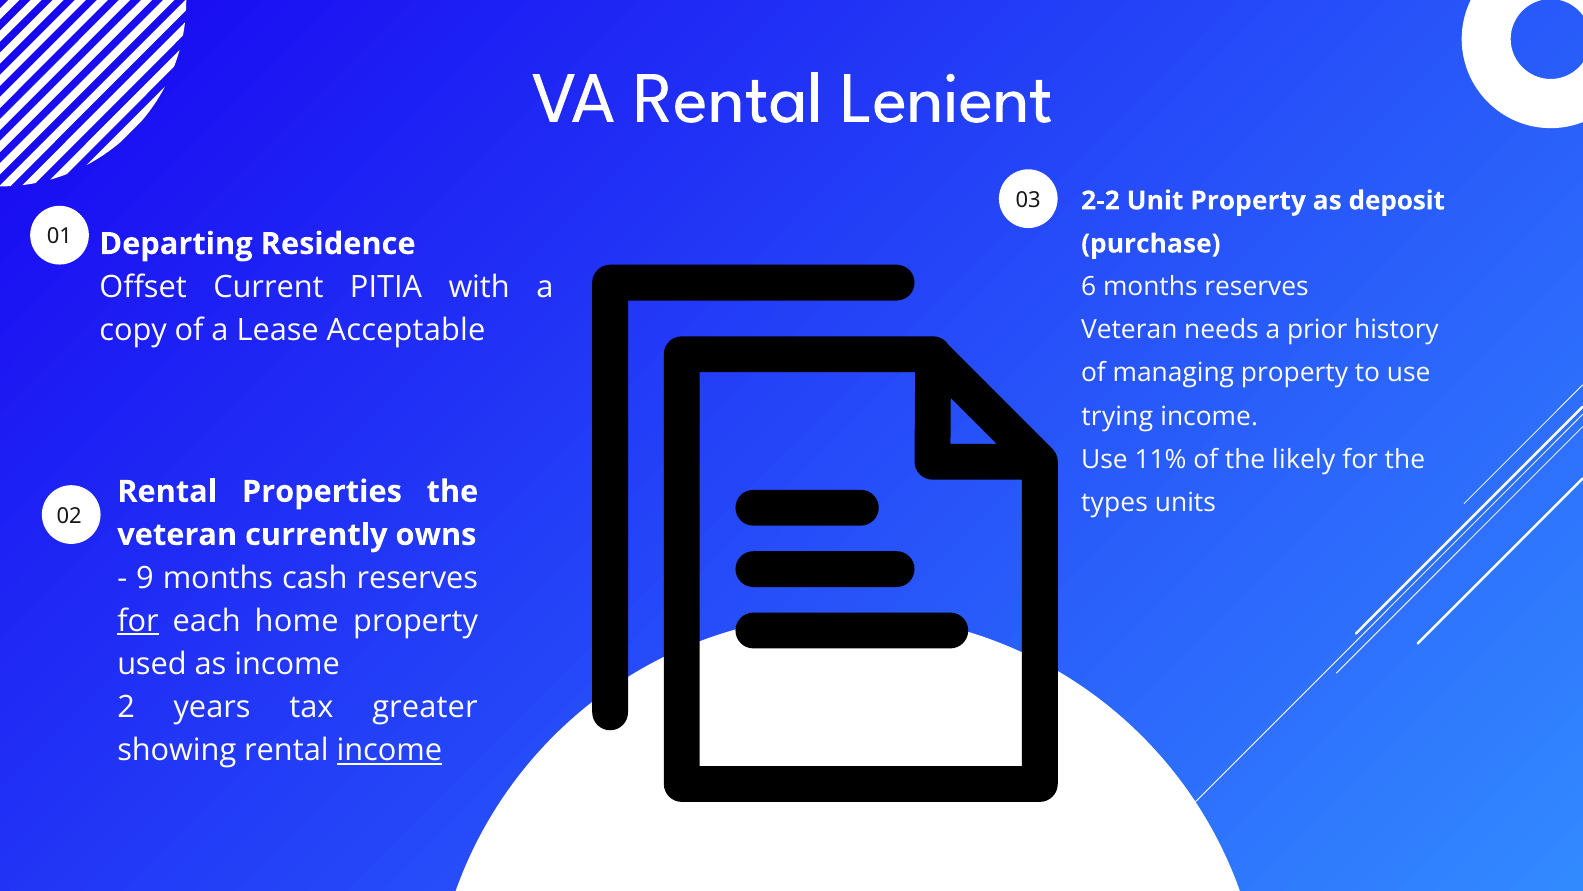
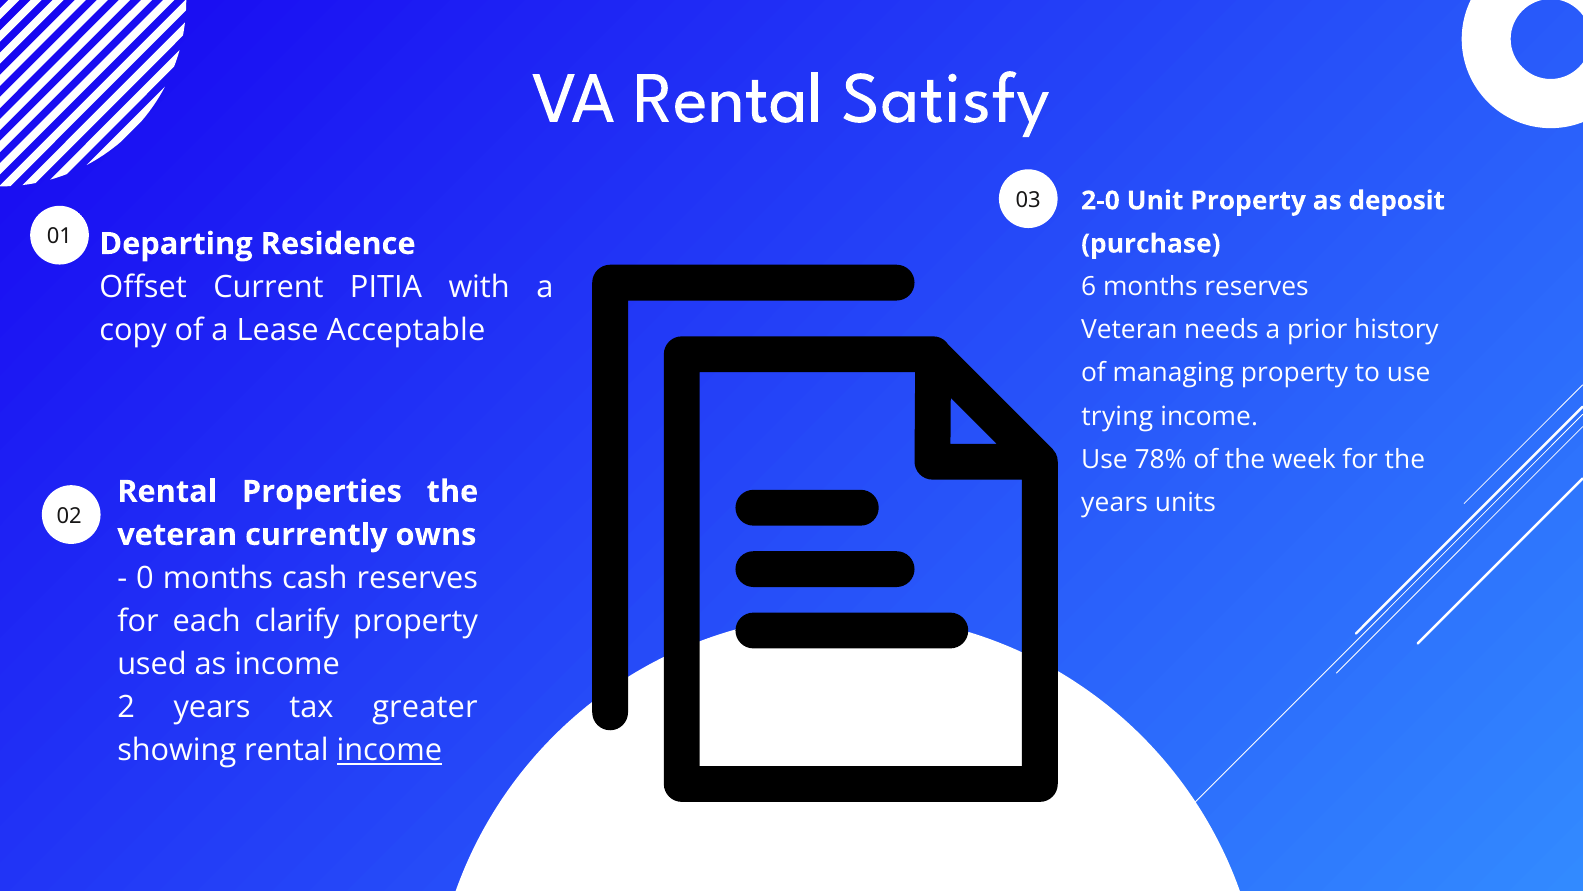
Lenient: Lenient -> Satisfy (946, 98)
2-2: 2-2 -> 2-0 (1100, 201)
11%: 11% -> 78% (1161, 459)
likely: likely -> week (1304, 459)
types: types -> years (1115, 502)
9: 9 -> 0 (145, 578)
for underline: present -> none (138, 621)
home: home -> clarify (297, 621)
